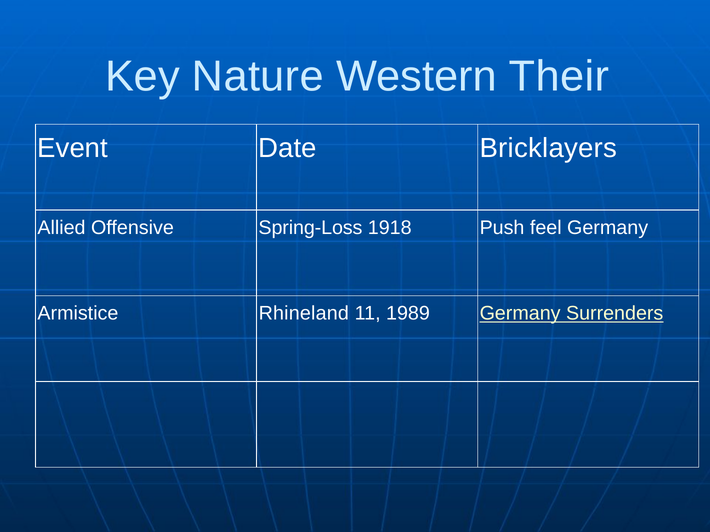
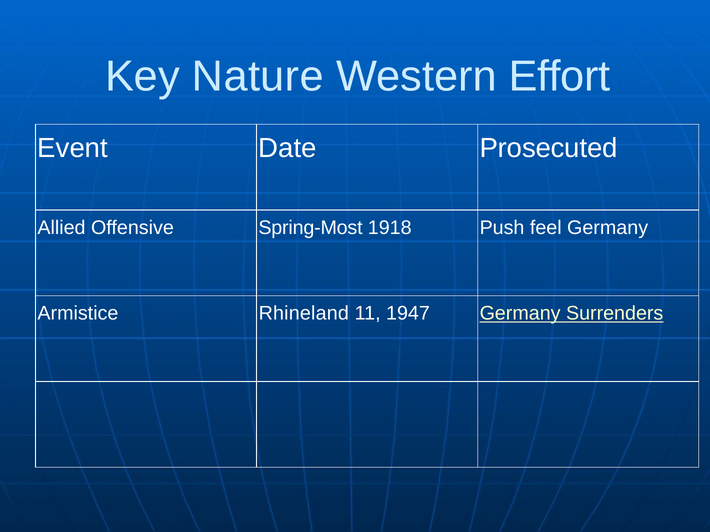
Their: Their -> Effort (559, 76)
Bricklayers: Bricklayers -> Prosecuted (549, 148)
Spring-Loss: Spring-Loss -> Spring-Most (311, 228)
1989: 1989 -> 1947 (408, 314)
